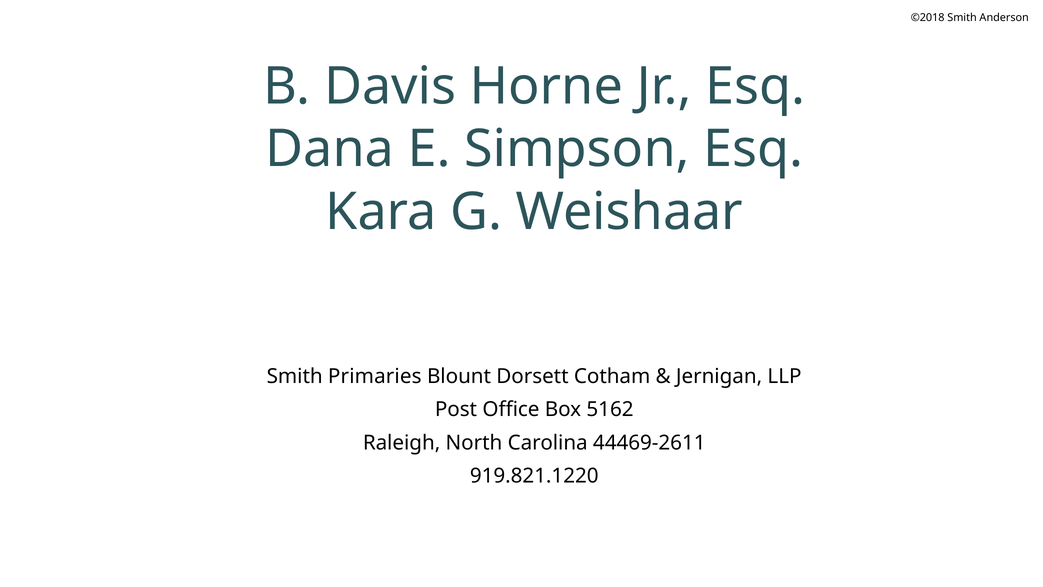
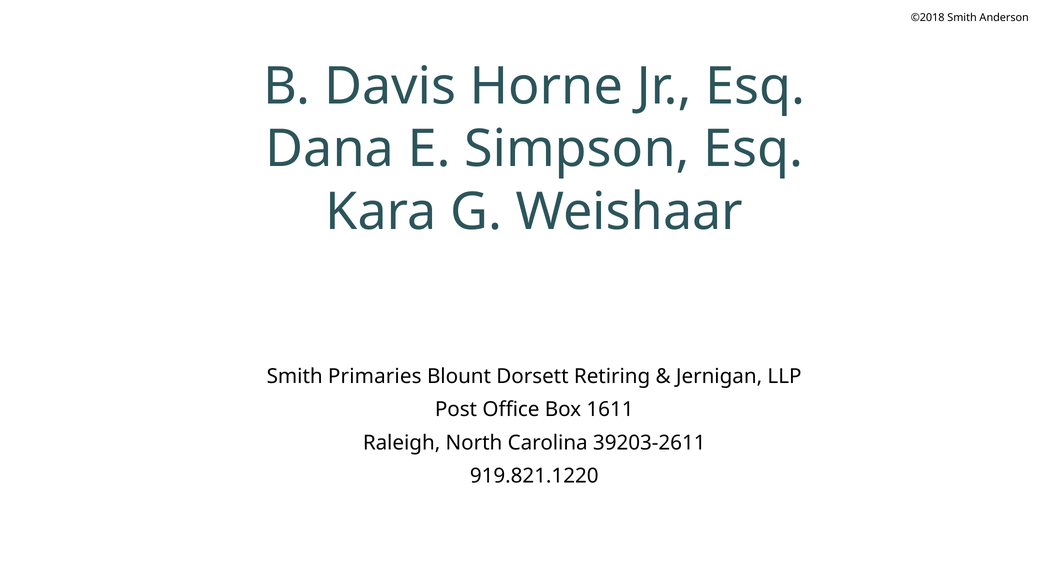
Cotham: Cotham -> Retiring (612, 376)
5162: 5162 -> 1611 (610, 409)
44469-2611: 44469-2611 -> 39203-2611 (649, 442)
